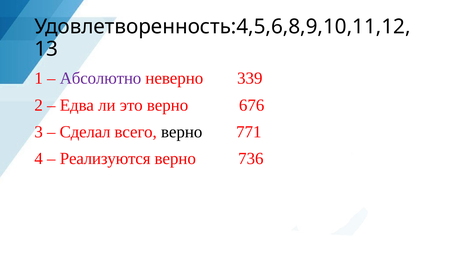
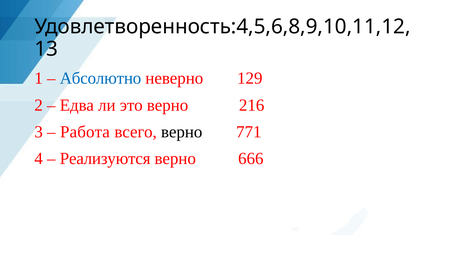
Абсолютно colour: purple -> blue (101, 78)
339: 339 -> 129 (250, 78)
676: 676 -> 216 (252, 105)
Сделал: Сделал -> Работа (85, 132)
736: 736 -> 666 (251, 158)
